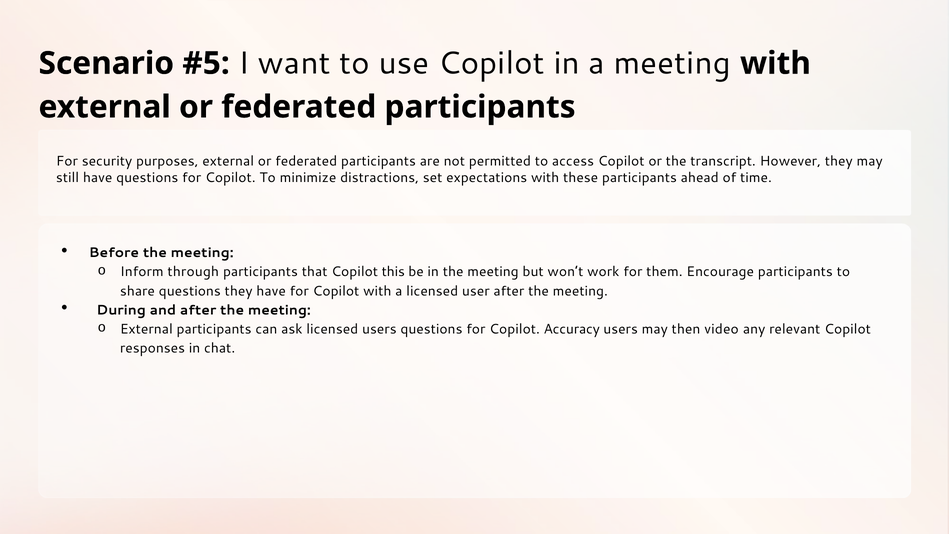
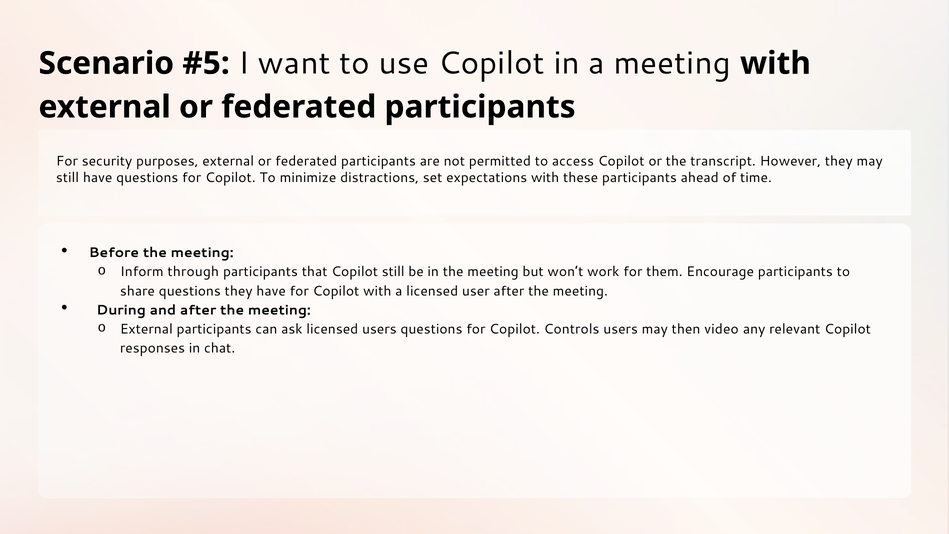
Copilot this: this -> still (393, 272)
Accuracy: Accuracy -> Controls (572, 329)
